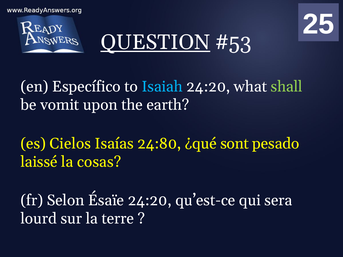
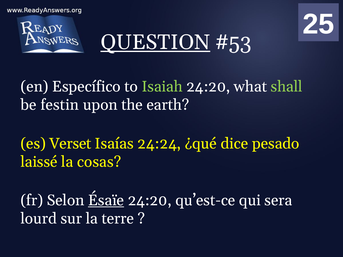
Isaiah colour: light blue -> light green (162, 87)
vomit: vomit -> festin (60, 105)
Cielos: Cielos -> Verset (70, 144)
24:80: 24:80 -> 24:24 (159, 144)
sont: sont -> dice (234, 144)
Ésaïe underline: none -> present (106, 201)
